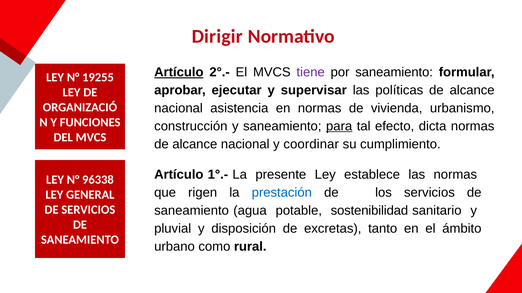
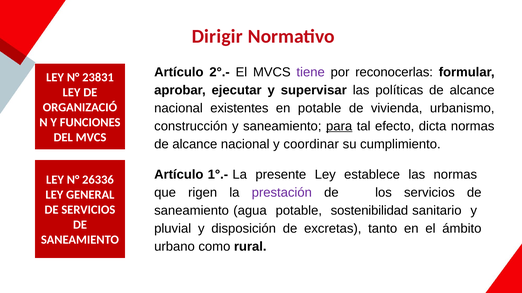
Artículo underline: present -> none (179, 72)
por saneamiento: saneamiento -> reconocerlas (394, 72)
19255: 19255 -> 23831 (98, 78)
asistencia: asistencia -> existentes (239, 108)
en normas: normas -> potable (320, 108)
96338: 96338 -> 26336 (98, 180)
prestación colour: blue -> purple (282, 193)
